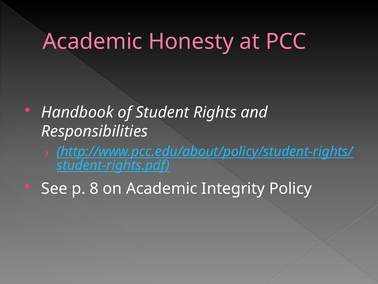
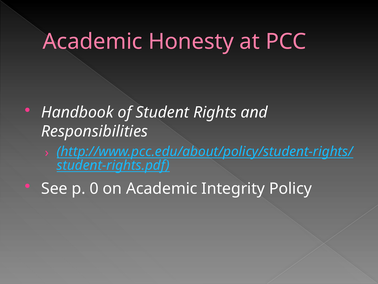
8: 8 -> 0 (94, 188)
